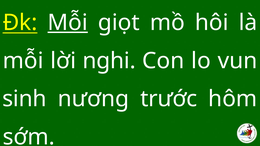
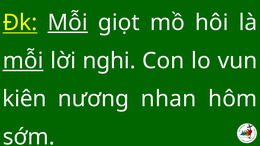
mỗi underline: none -> present (23, 61)
sinh: sinh -> kiên (24, 99)
trước: trước -> nhan (169, 99)
